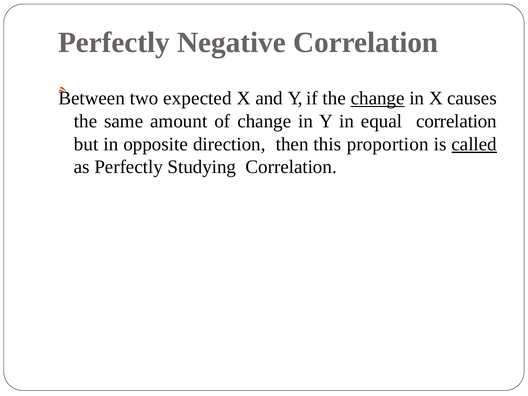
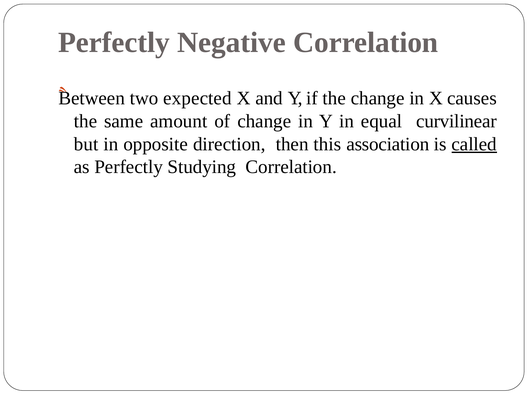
change underline: present -> none (378, 98)
equal correlation: correlation -> curvilinear (456, 121)
proportion: proportion -> association (388, 144)
